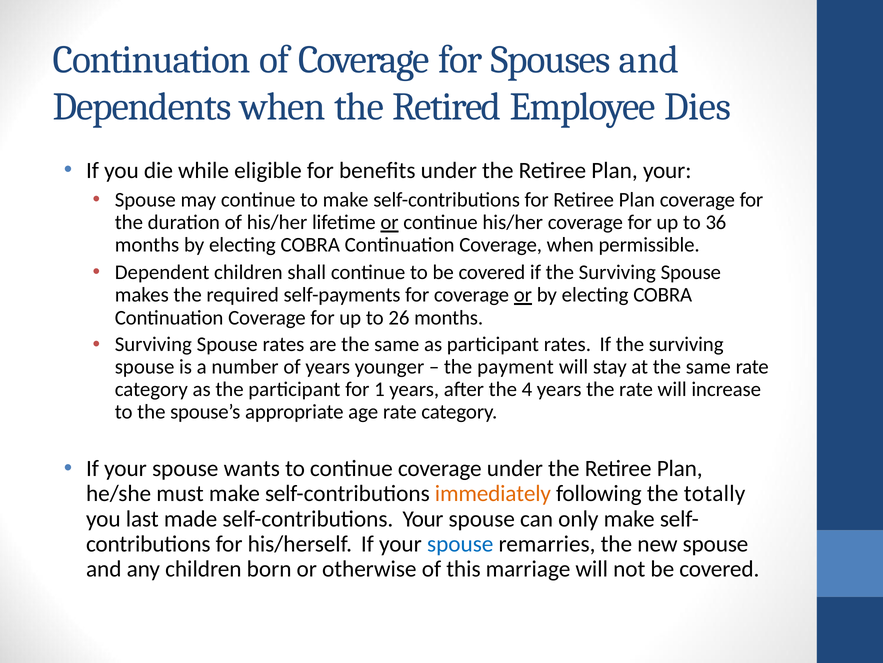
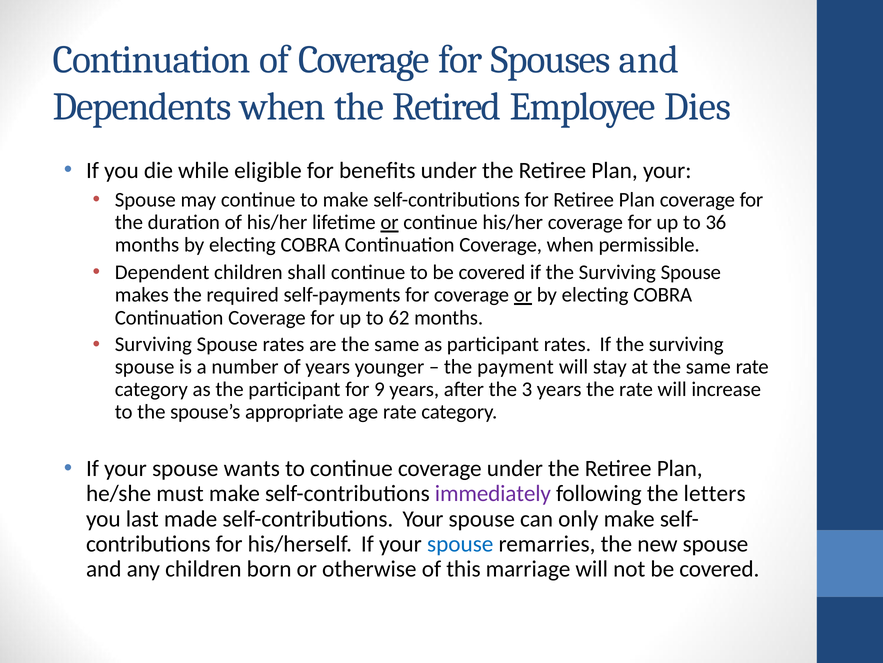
26: 26 -> 62 (399, 317)
1: 1 -> 9 (379, 389)
4: 4 -> 3 (527, 389)
immediately colour: orange -> purple (493, 493)
totally: totally -> letters (715, 493)
